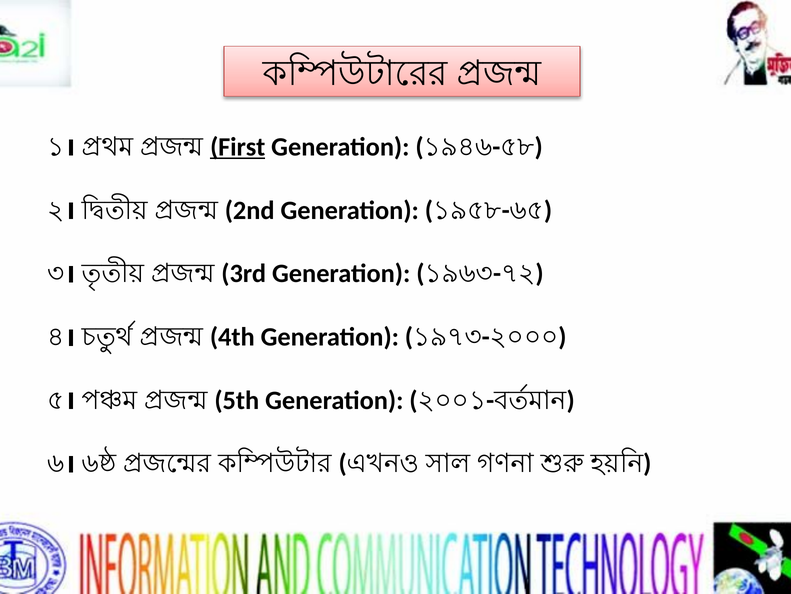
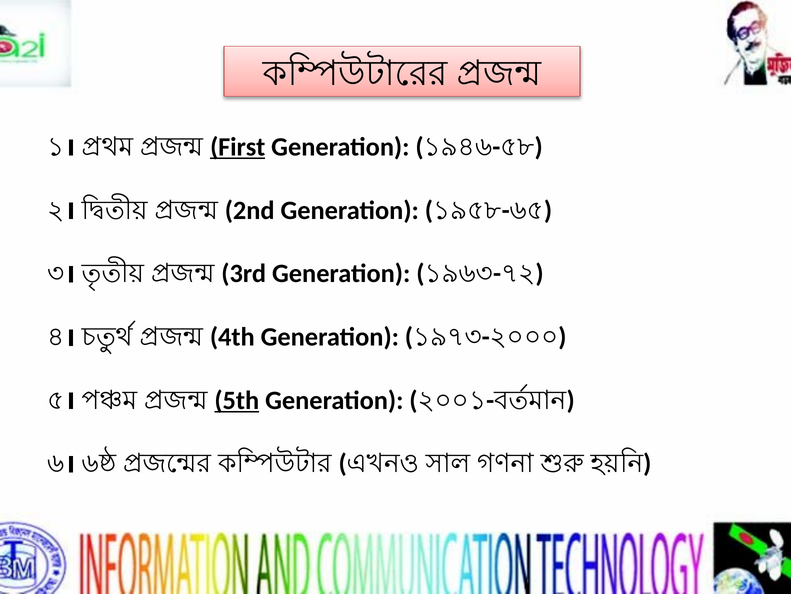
5th underline: none -> present (237, 400)
